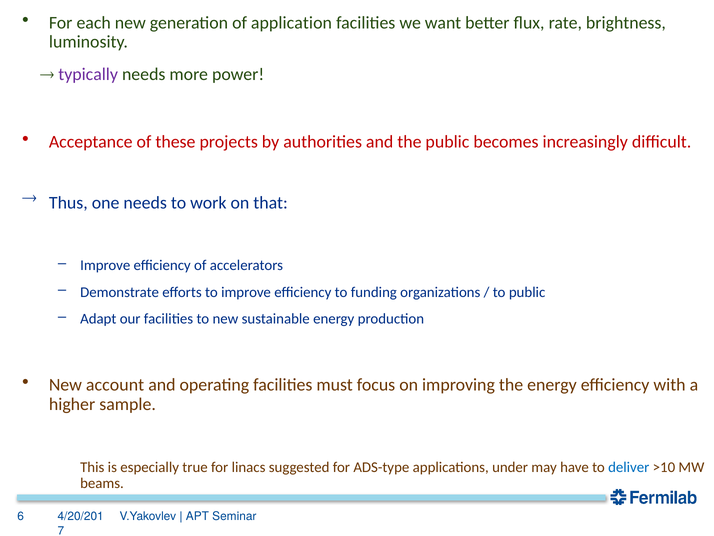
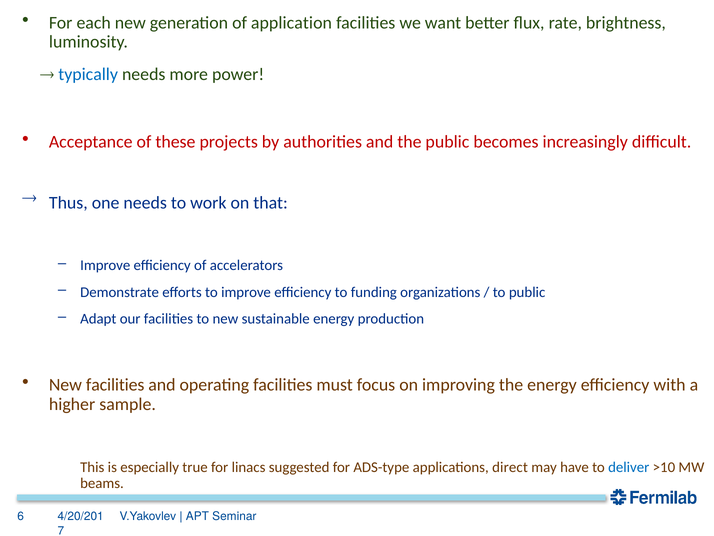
typically colour: purple -> blue (88, 75)
New account: account -> facilities (115, 385)
under: under -> direct (510, 467)
